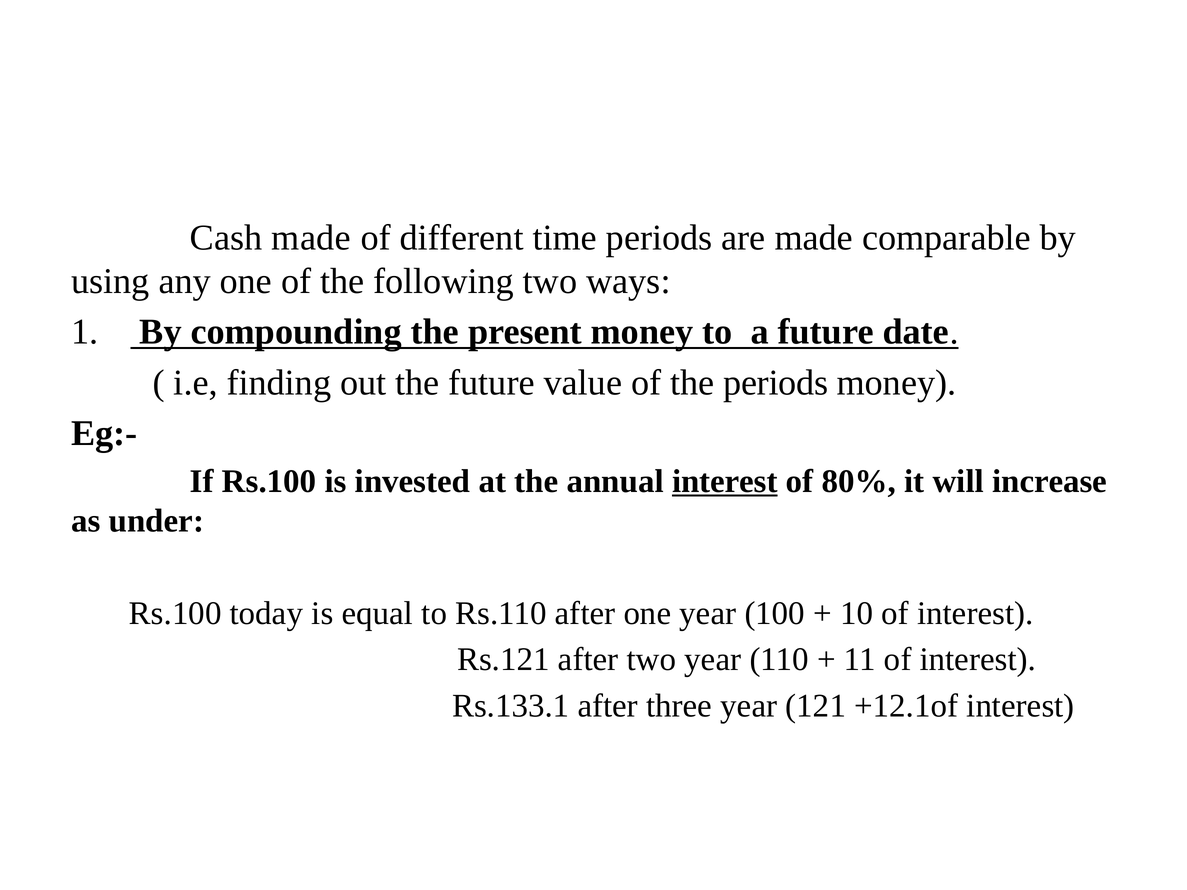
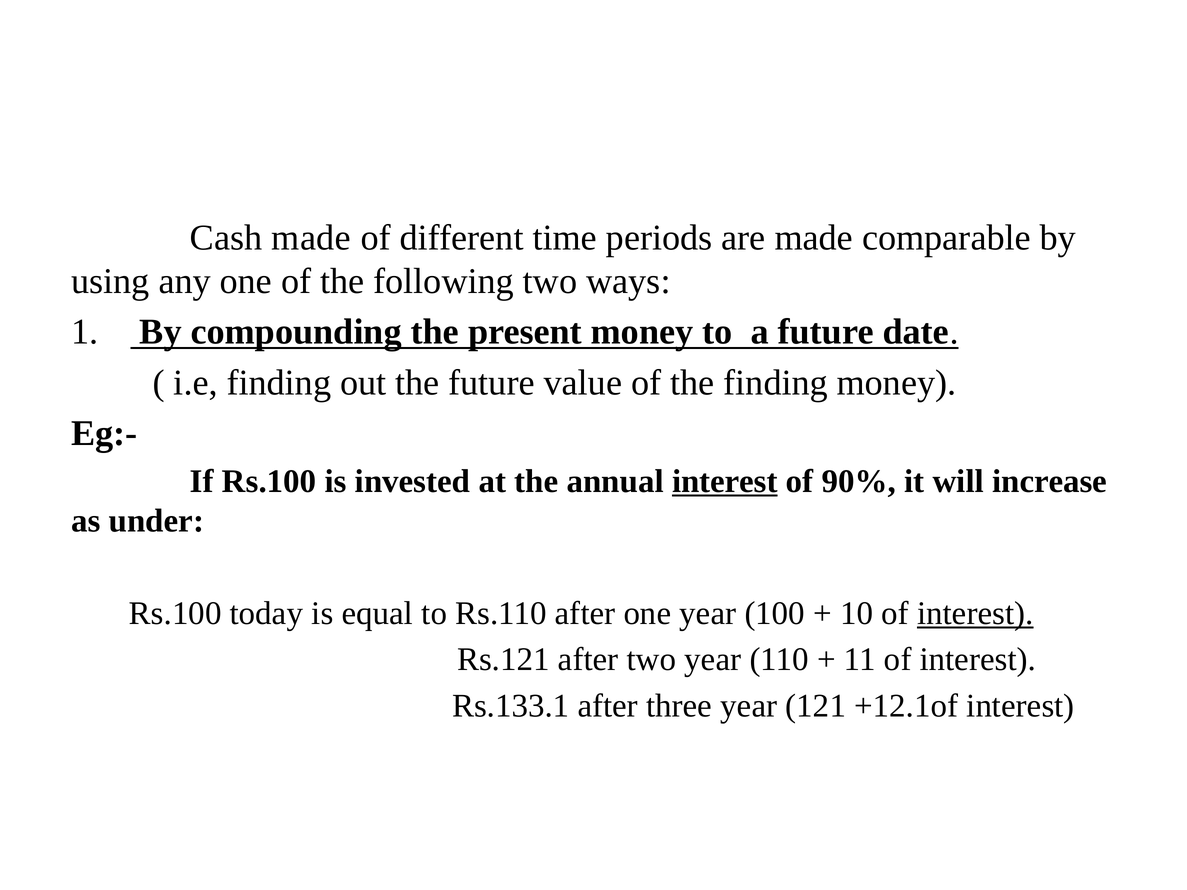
the periods: periods -> finding (776, 383)
80%: 80% -> 90% (859, 481)
interest underline: none -> present (975, 614)
